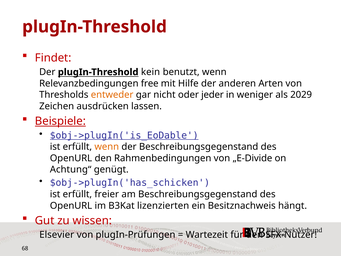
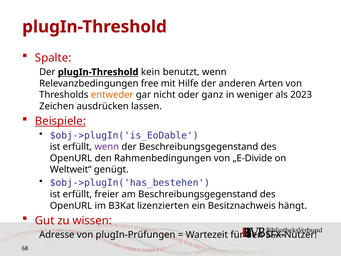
Findet: Findet -> Spalte (53, 58)
jeder: jeder -> ganz (212, 95)
2029: 2029 -> 2023 (301, 95)
$obj->plugIn('is_EoDable underline: present -> none (124, 135)
wenn colour: orange -> purple (107, 147)
Achtung“: Achtung“ -> Weltweit“ (71, 169)
$obj->plugIn('has_schicken: $obj->plugIn('has_schicken -> $obj->plugIn('has_bestehen (130, 183)
Elsevier: Elsevier -> Adresse (57, 235)
